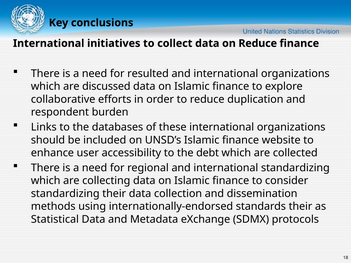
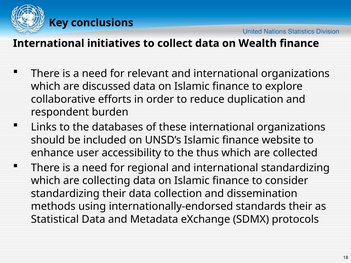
on Reduce: Reduce -> Wealth (258, 43)
resulted: resulted -> relevant (148, 74)
debt: debt -> thus (208, 153)
